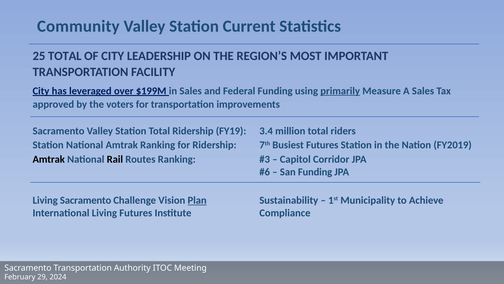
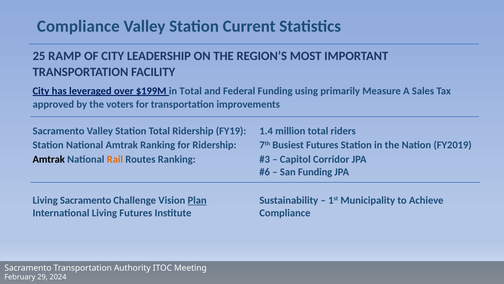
Community: Community -> Compliance (78, 26)
25 TOTAL: TOTAL -> RAMP (65, 56)
in Sales: Sales -> Total (191, 91)
primarily underline: present -> none (340, 91)
3.4: 3.4 -> 1.4 (266, 131)
Rail colour: black -> orange (115, 159)
